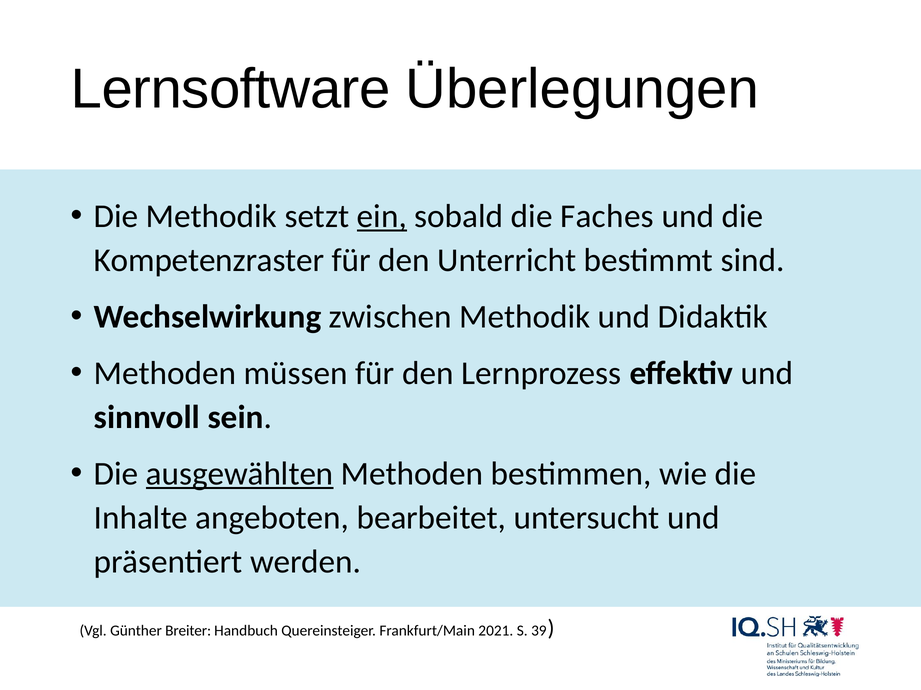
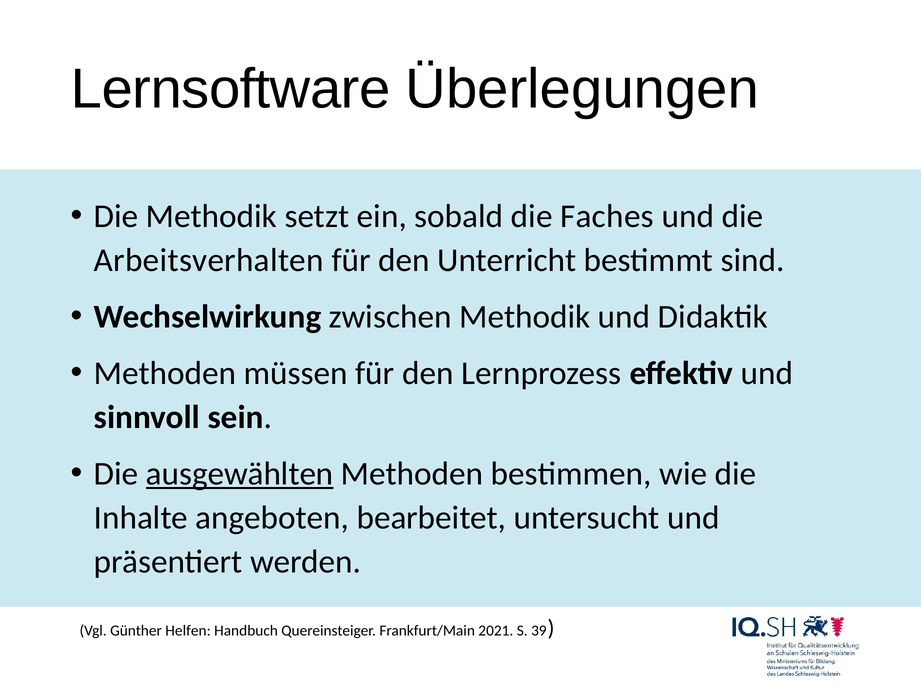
ein underline: present -> none (382, 217)
Kompetenzraster: Kompetenzraster -> Arbeitsverhalten (209, 261)
Breiter: Breiter -> Helfen (188, 631)
